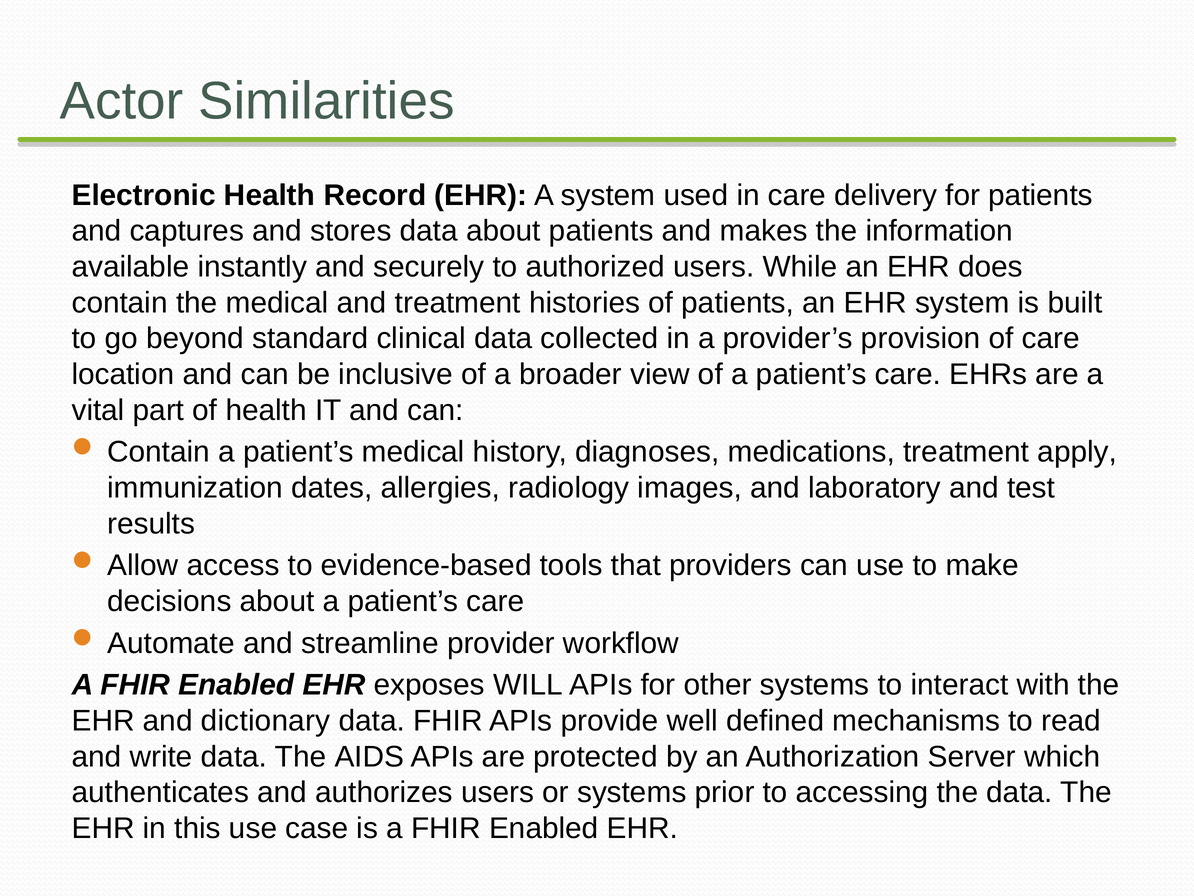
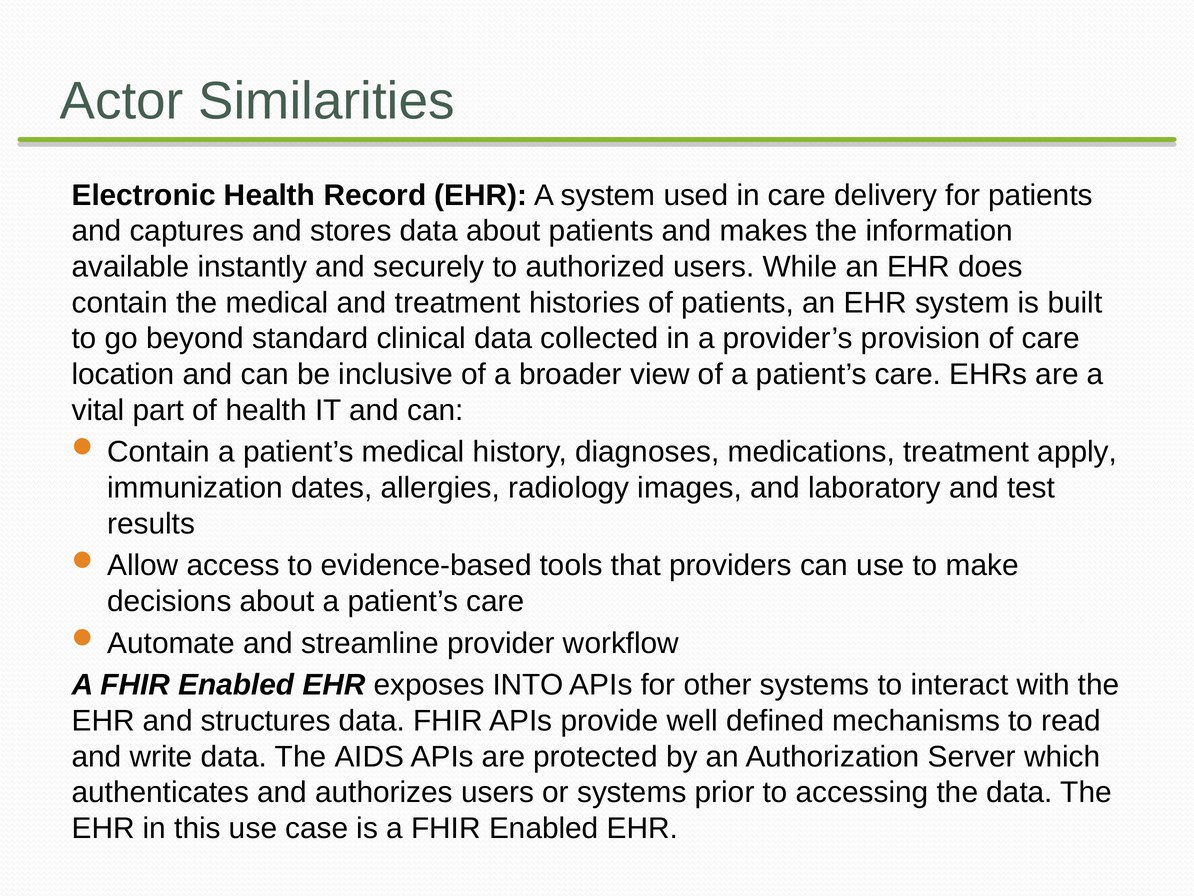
WILL: WILL -> INTO (528, 685)
dictionary: dictionary -> structures (266, 720)
